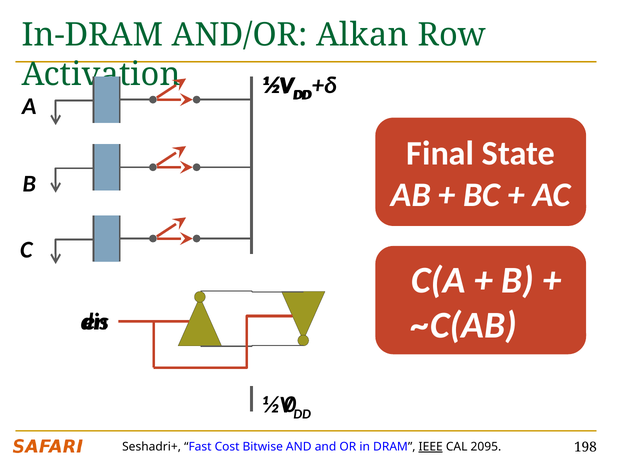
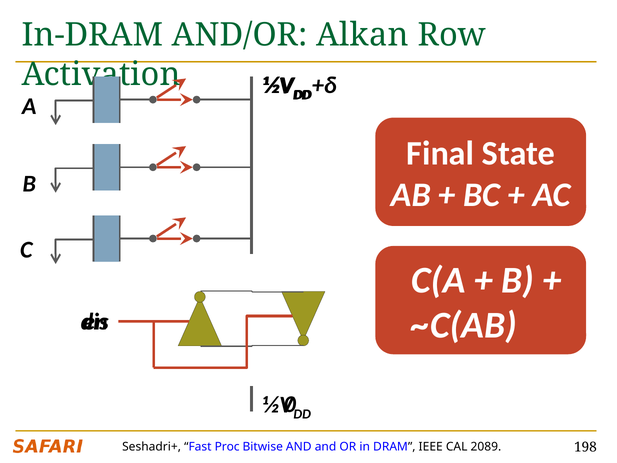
Cost: Cost -> Proc (227, 447)
IEEE underline: present -> none (431, 447)
2095: 2095 -> 2089 (486, 447)
